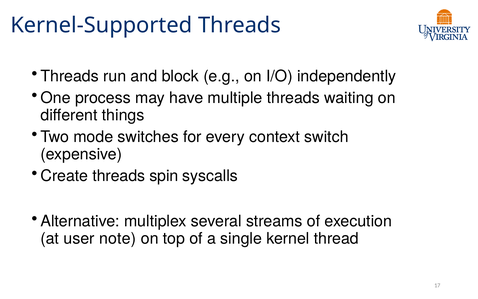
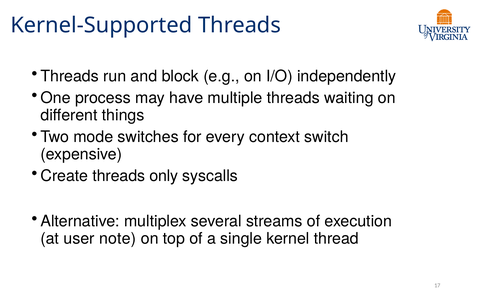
spin: spin -> only (164, 176)
